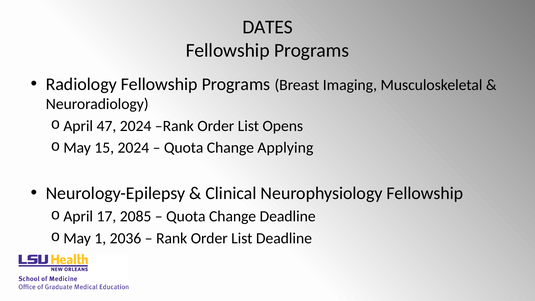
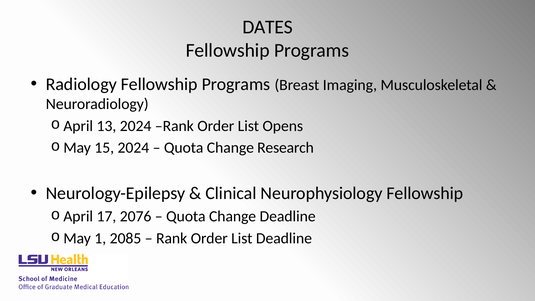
47: 47 -> 13 (106, 126)
Applying: Applying -> Research (286, 148)
2085: 2085 -> 2076 (136, 216)
2036: 2036 -> 2085 (125, 238)
